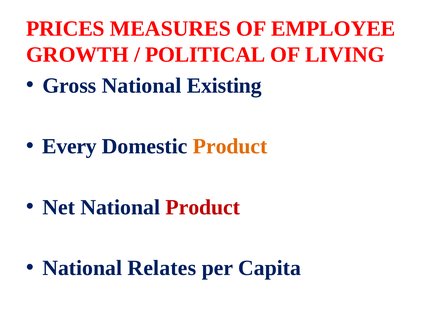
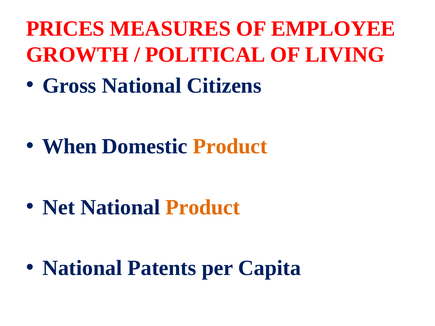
Existing: Existing -> Citizens (224, 86)
Every: Every -> When (69, 147)
Product colour: red -> orange (203, 207)
Relates: Relates -> Patents (162, 268)
